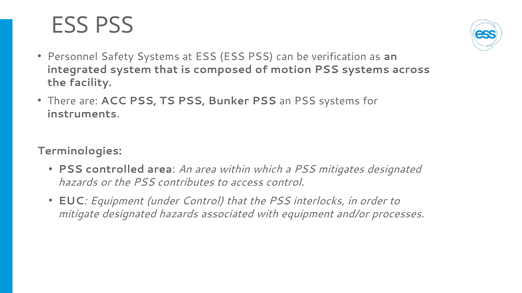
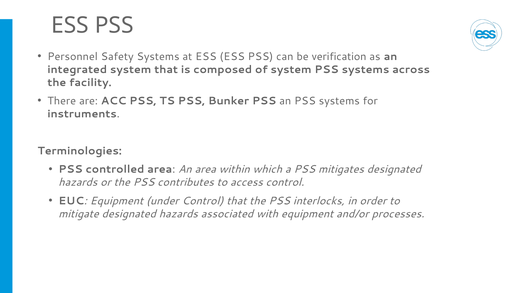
of motion: motion -> system (291, 70)
